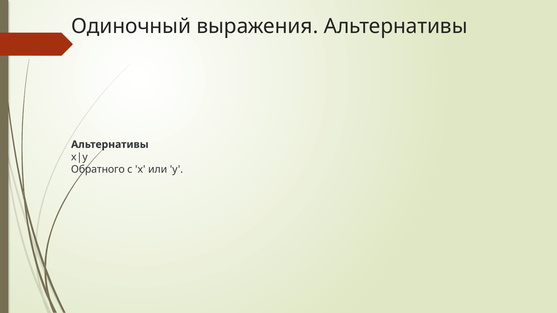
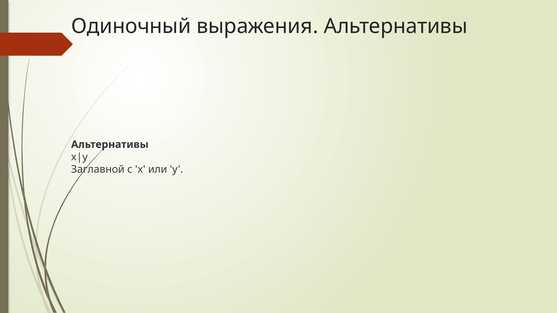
Обратного: Обратного -> Заглавной (98, 170)
